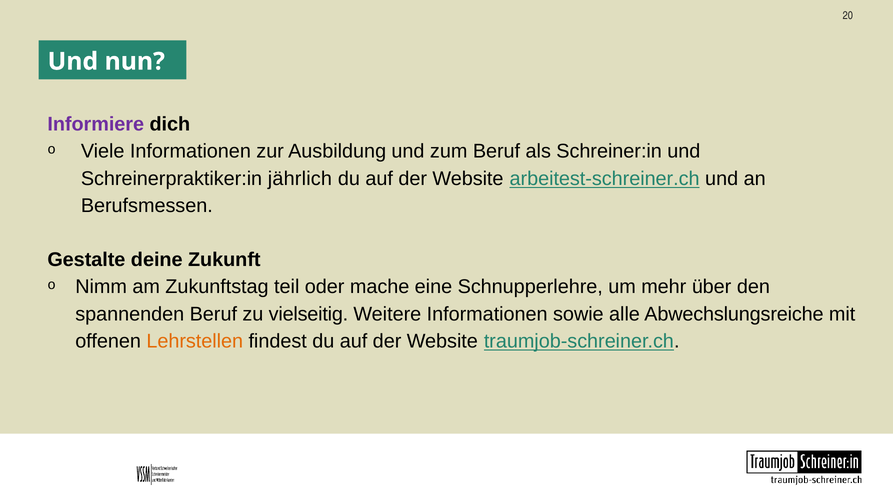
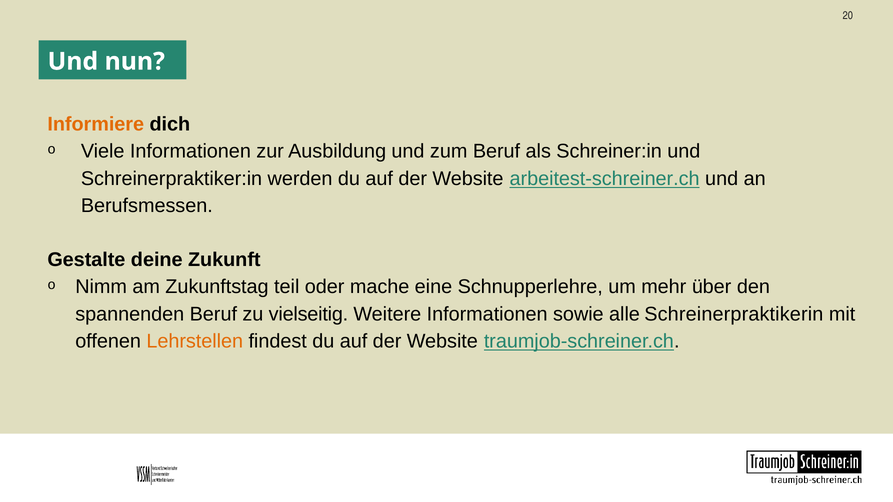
Informiere colour: purple -> orange (96, 124)
jährlich: jährlich -> werden (300, 179)
Abwechslungsreiche: Abwechslungsreiche -> Schreinerpraktikerin (734, 314)
